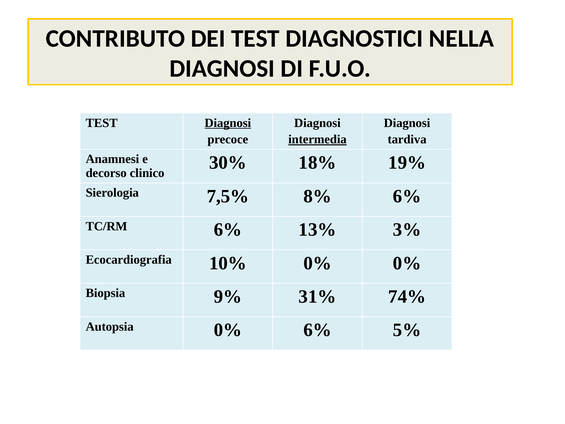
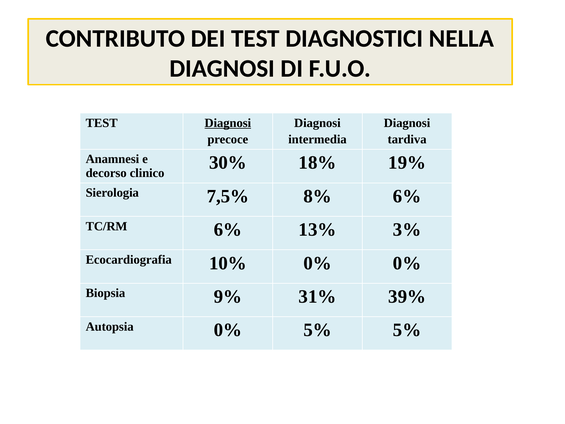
intermedia underline: present -> none (317, 139)
74%: 74% -> 39% (407, 296)
0% 6%: 6% -> 5% (317, 330)
